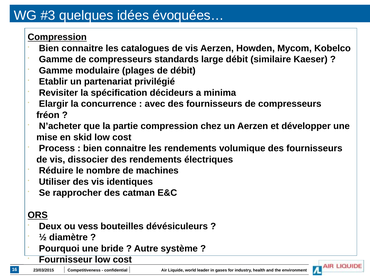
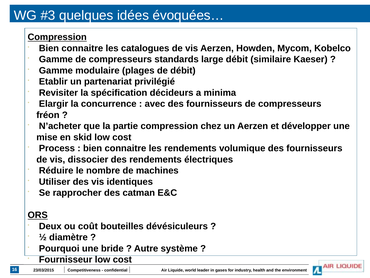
vess: vess -> coût (88, 226)
